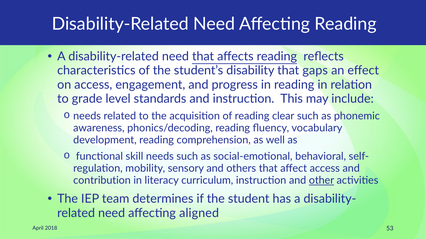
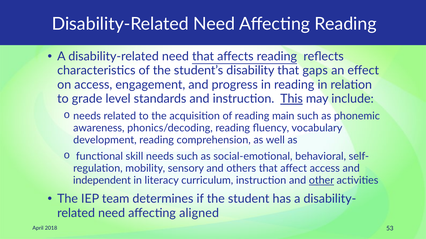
This underline: none -> present (292, 99)
clear: clear -> main (283, 116)
contribution: contribution -> independent (102, 181)
